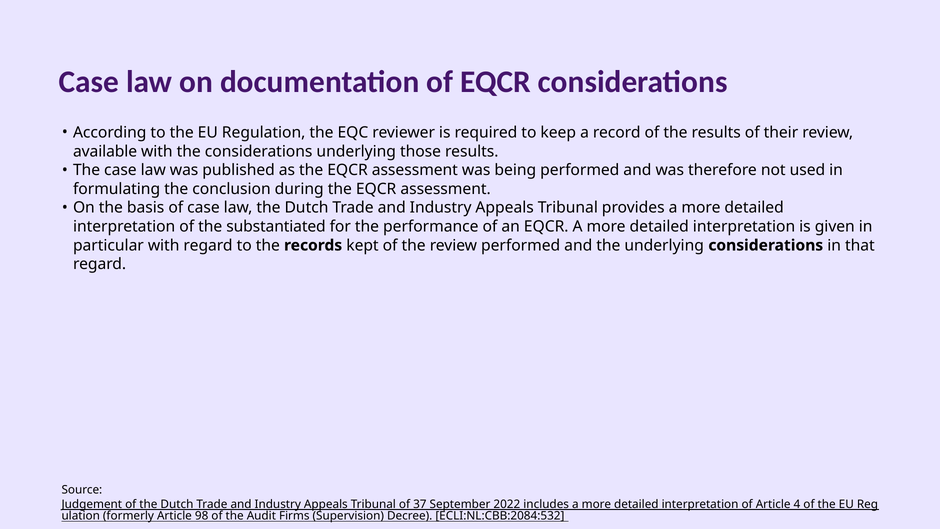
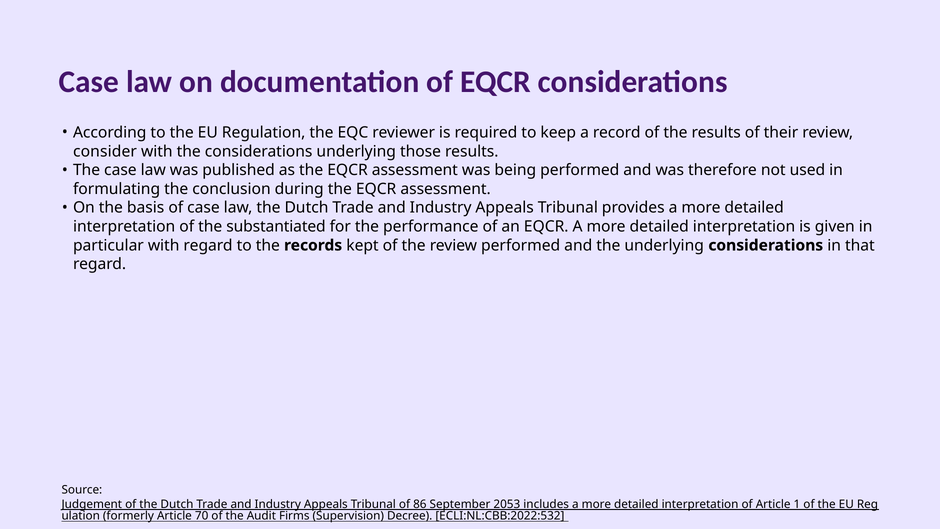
available: available -> consider (105, 151)
37: 37 -> 86 (420, 504)
2022: 2022 -> 2053 (507, 504)
4: 4 -> 1 (797, 504)
98: 98 -> 70 (202, 516)
ECLI:NL:CBB:2084:532: ECLI:NL:CBB:2084:532 -> ECLI:NL:CBB:2022:532 (500, 516)
